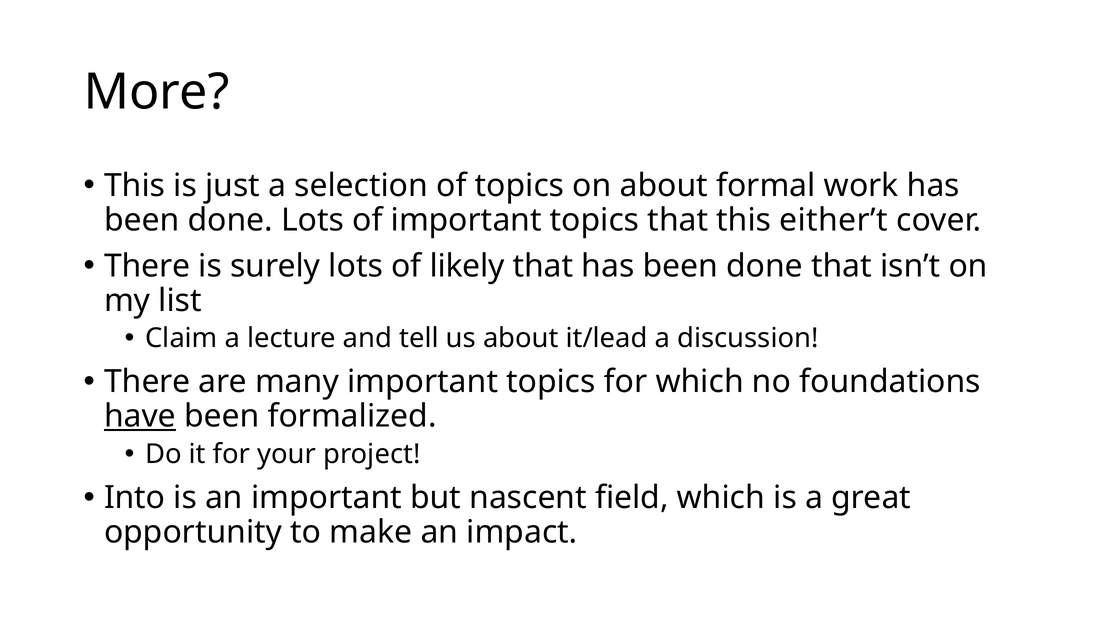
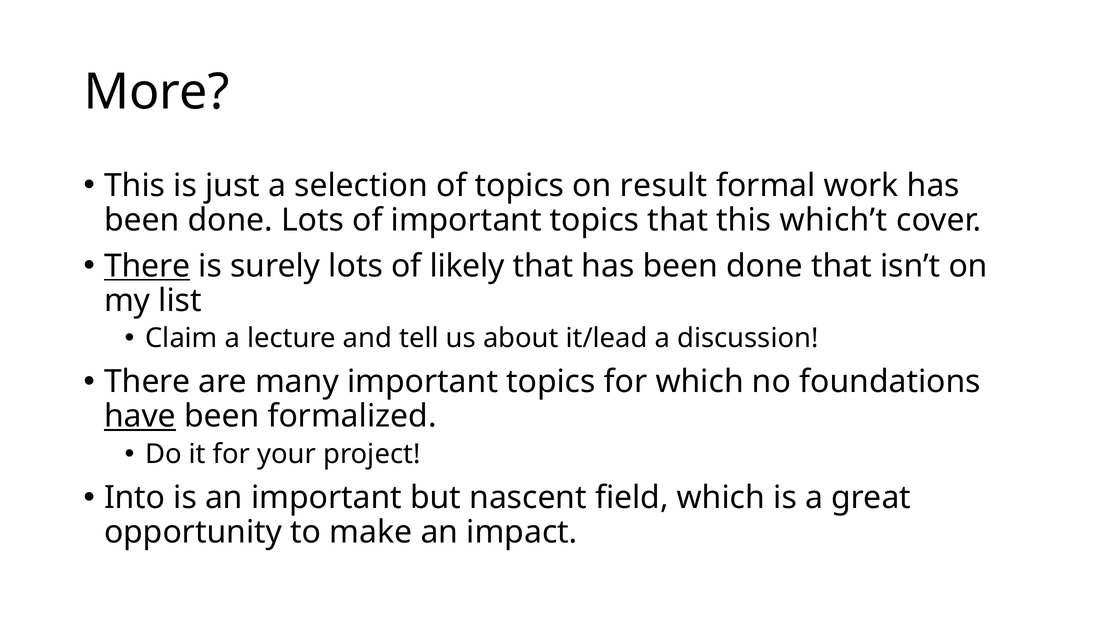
on about: about -> result (664, 185)
either’t: either’t -> which’t (834, 220)
There underline: none -> present (147, 266)
